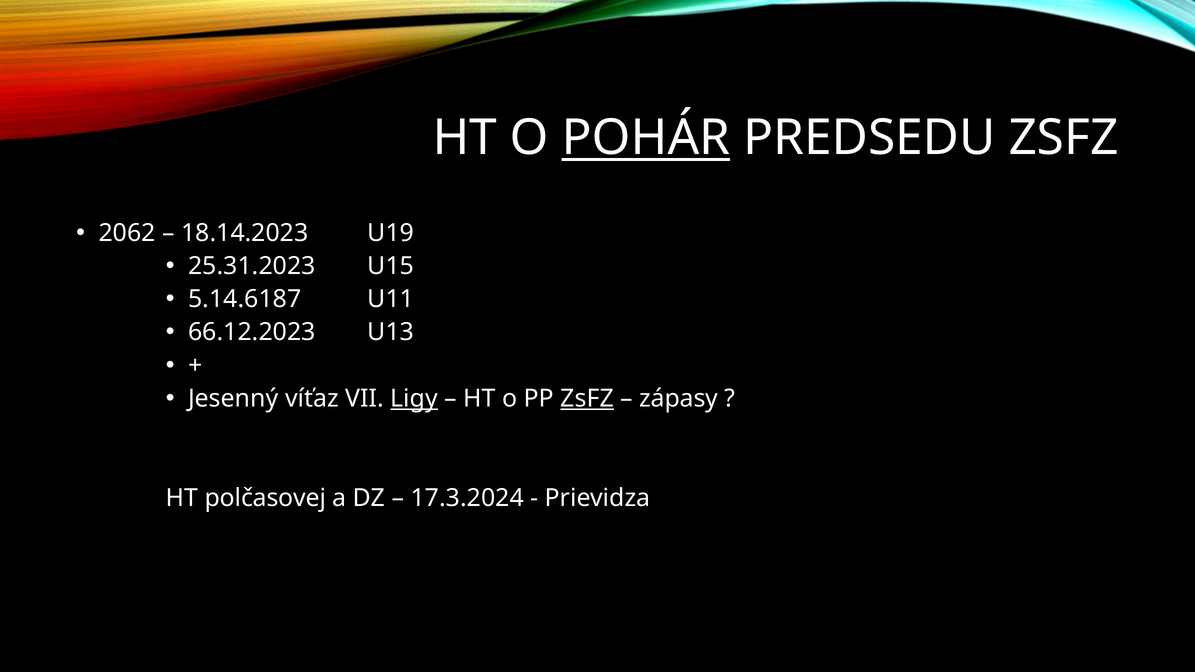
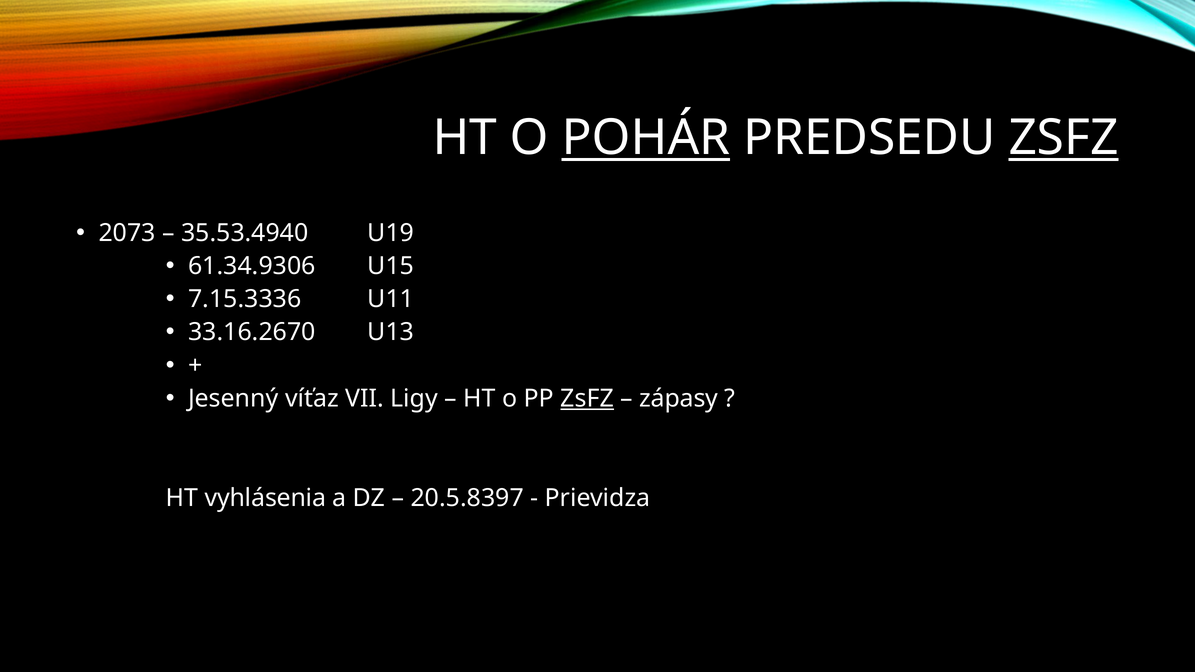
ZSFZ underline: none -> present (1064, 138)
2062: 2062 -> 2073 (127, 233)
18.14.2023: 18.14.2023 -> 35.53.4940 (245, 233)
25.31.2023: 25.31.2023 -> 61.34.9306 (252, 266)
5.14.6187: 5.14.6187 -> 7.15.3336 (245, 299)
66.12.2023: 66.12.2023 -> 33.16.2670 (252, 332)
Ligy underline: present -> none (414, 399)
polčasovej: polčasovej -> vyhlásenia (265, 498)
17.3.2024: 17.3.2024 -> 20.5.8397 (467, 498)
